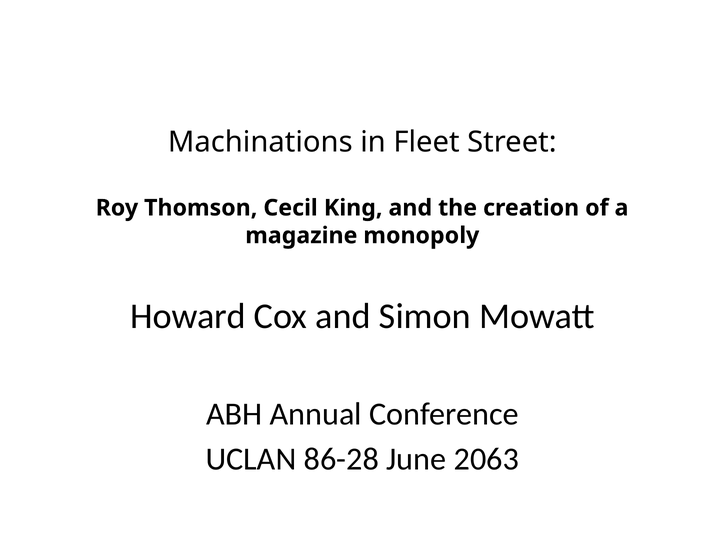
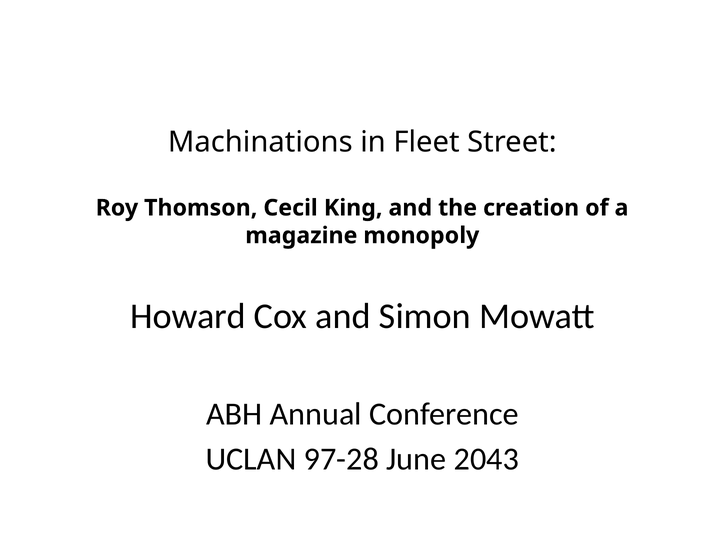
86-28: 86-28 -> 97-28 (341, 460)
2063: 2063 -> 2043 (486, 460)
